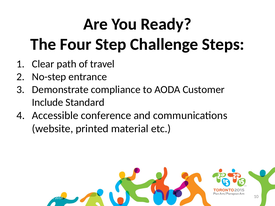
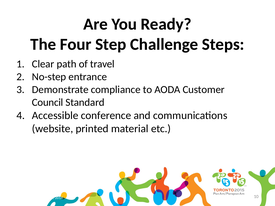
Include: Include -> Council (48, 102)
